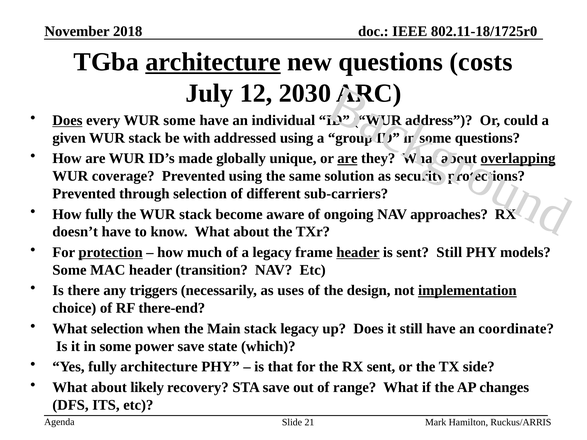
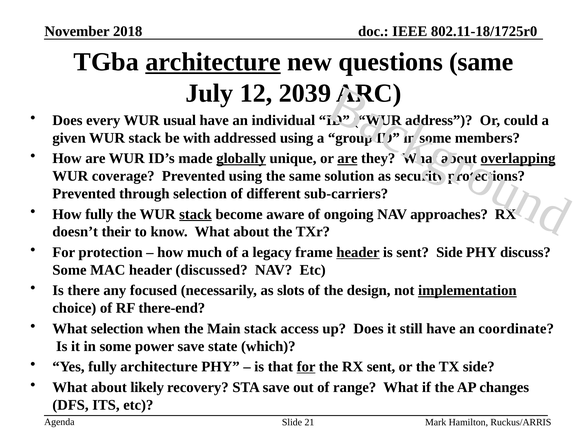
questions costs: costs -> same (481, 62)
2030: 2030 -> 2039 (305, 93)
Does underline: present -> none (67, 120)
WUR some: some -> usual (180, 120)
questions: questions -> members (487, 138)
globally underline: none -> present (241, 159)
stack underline: none -> present (195, 214)
doesn’t have: have -> their (116, 232)
protection underline: present -> none (111, 252)
sent Still: Still -> Side (449, 252)
models: models -> discuss (525, 252)
transition: transition -> discussed (212, 270)
triggers: triggers -> focused (154, 291)
uses: uses -> slots (291, 291)
stack legacy: legacy -> access (300, 329)
for underline: none -> present (306, 367)
